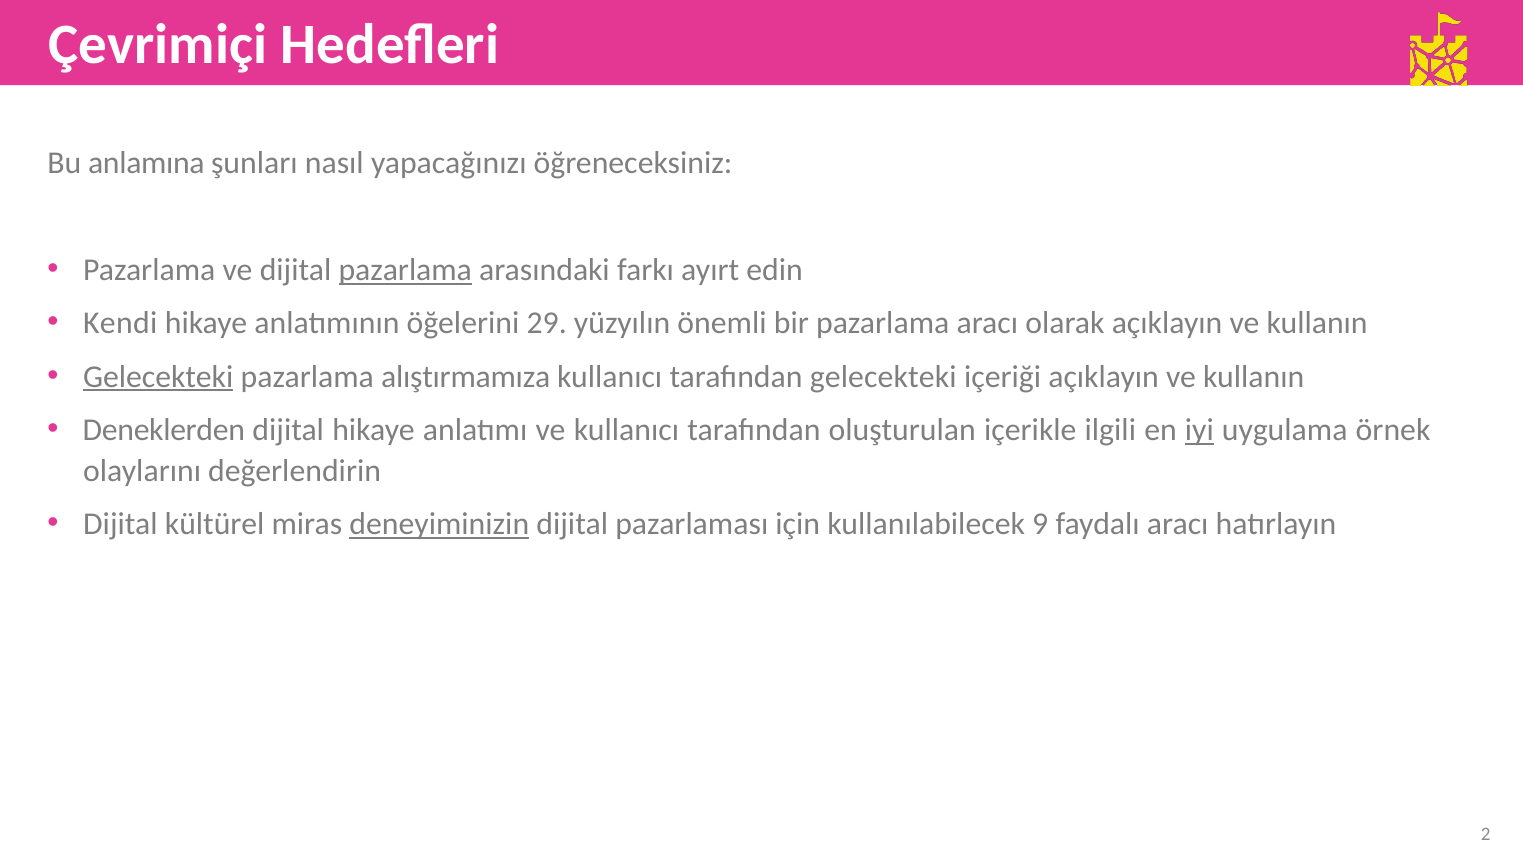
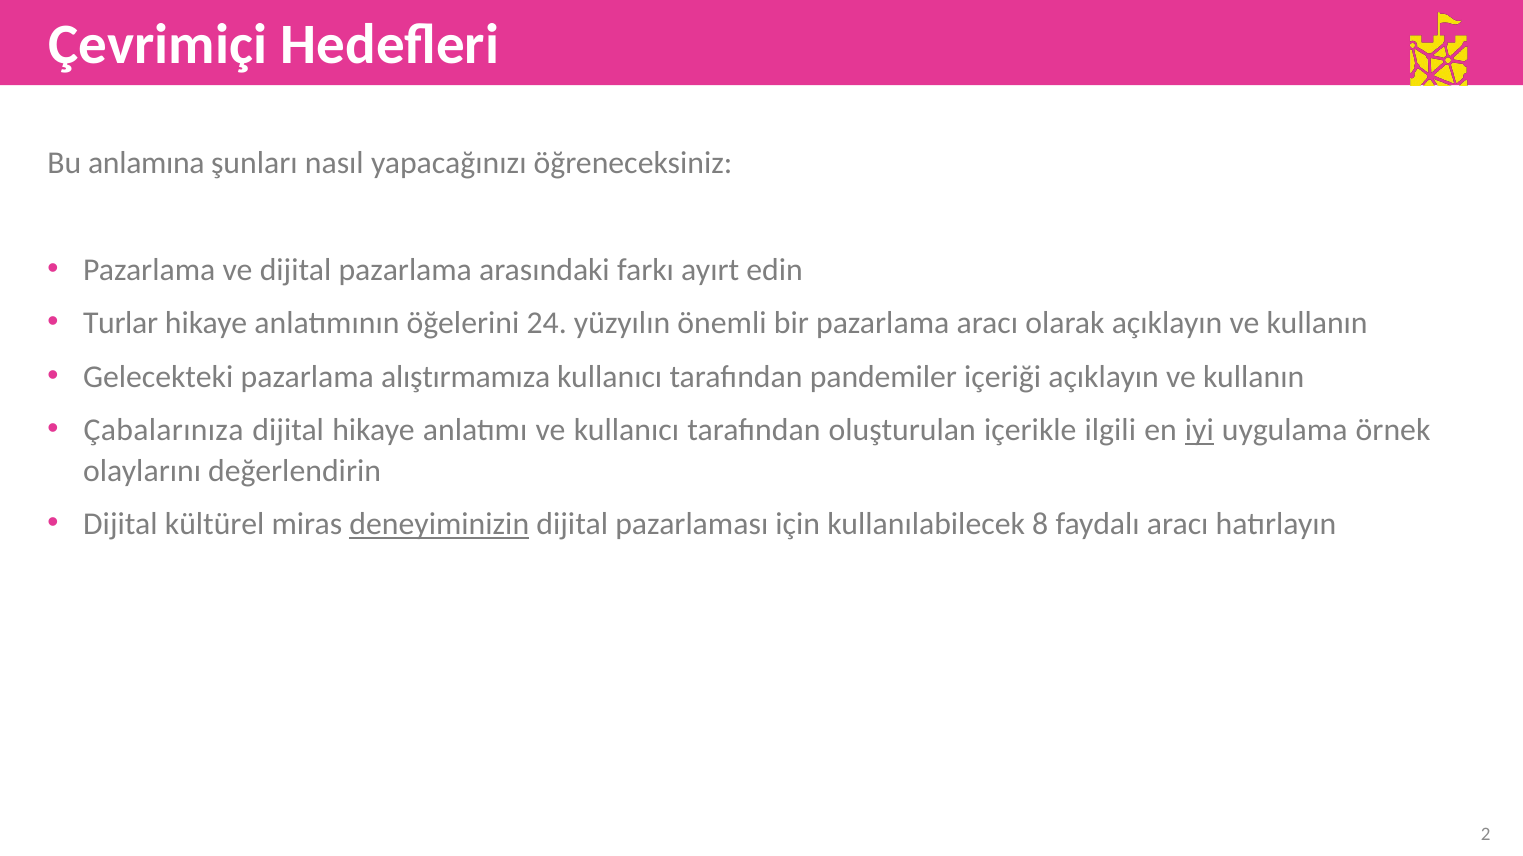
pazarlama underline: present -> none (405, 270)
Kendi: Kendi -> Turlar (121, 324)
29: 29 -> 24 (547, 324)
Gelecekteki underline: present -> none (158, 377)
tarafından gelecekteki: gelecekteki -> pandemiler (883, 377)
Deneklerden: Deneklerden -> Çabalarınıza (164, 430)
9: 9 -> 8 (1040, 525)
